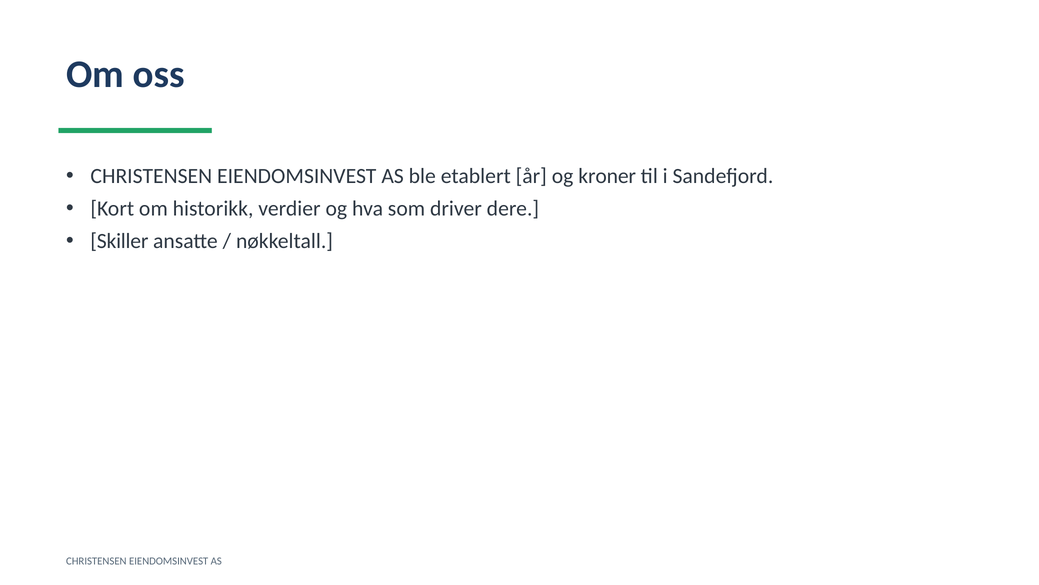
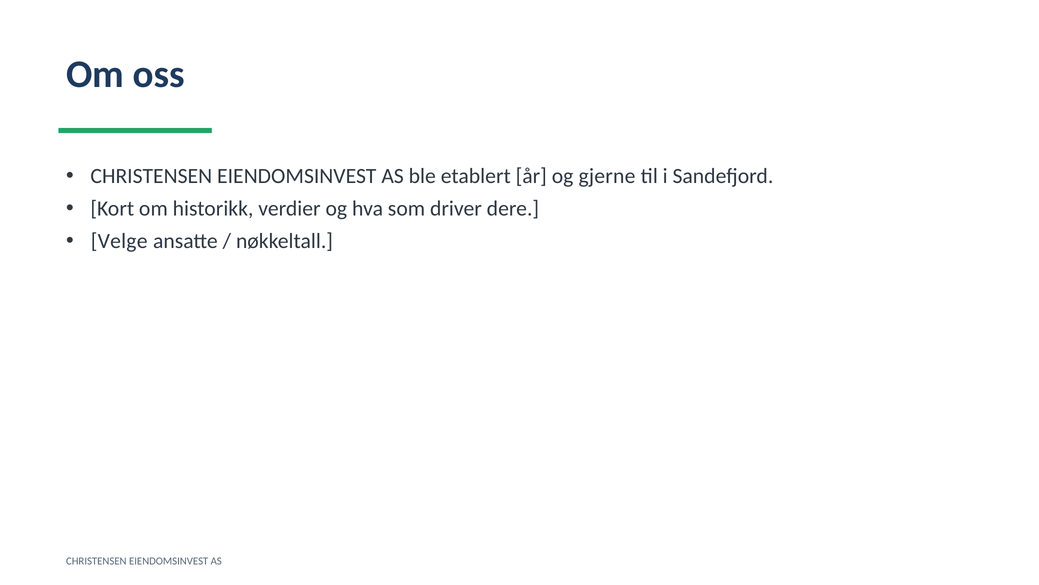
kroner: kroner -> gjerne (607, 176)
Skiller: Skiller -> Velge (119, 241)
